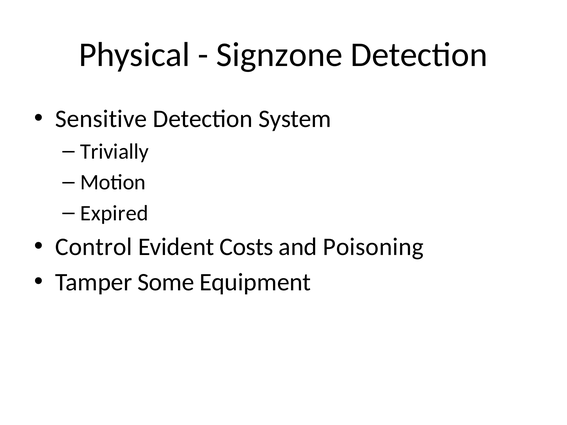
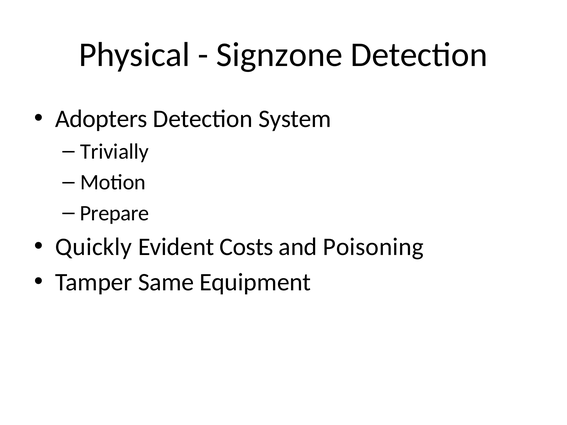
Sensitive: Sensitive -> Adopters (101, 119)
Expired: Expired -> Prepare (114, 213)
Control: Control -> Quickly (94, 247)
Some: Some -> Same (166, 282)
